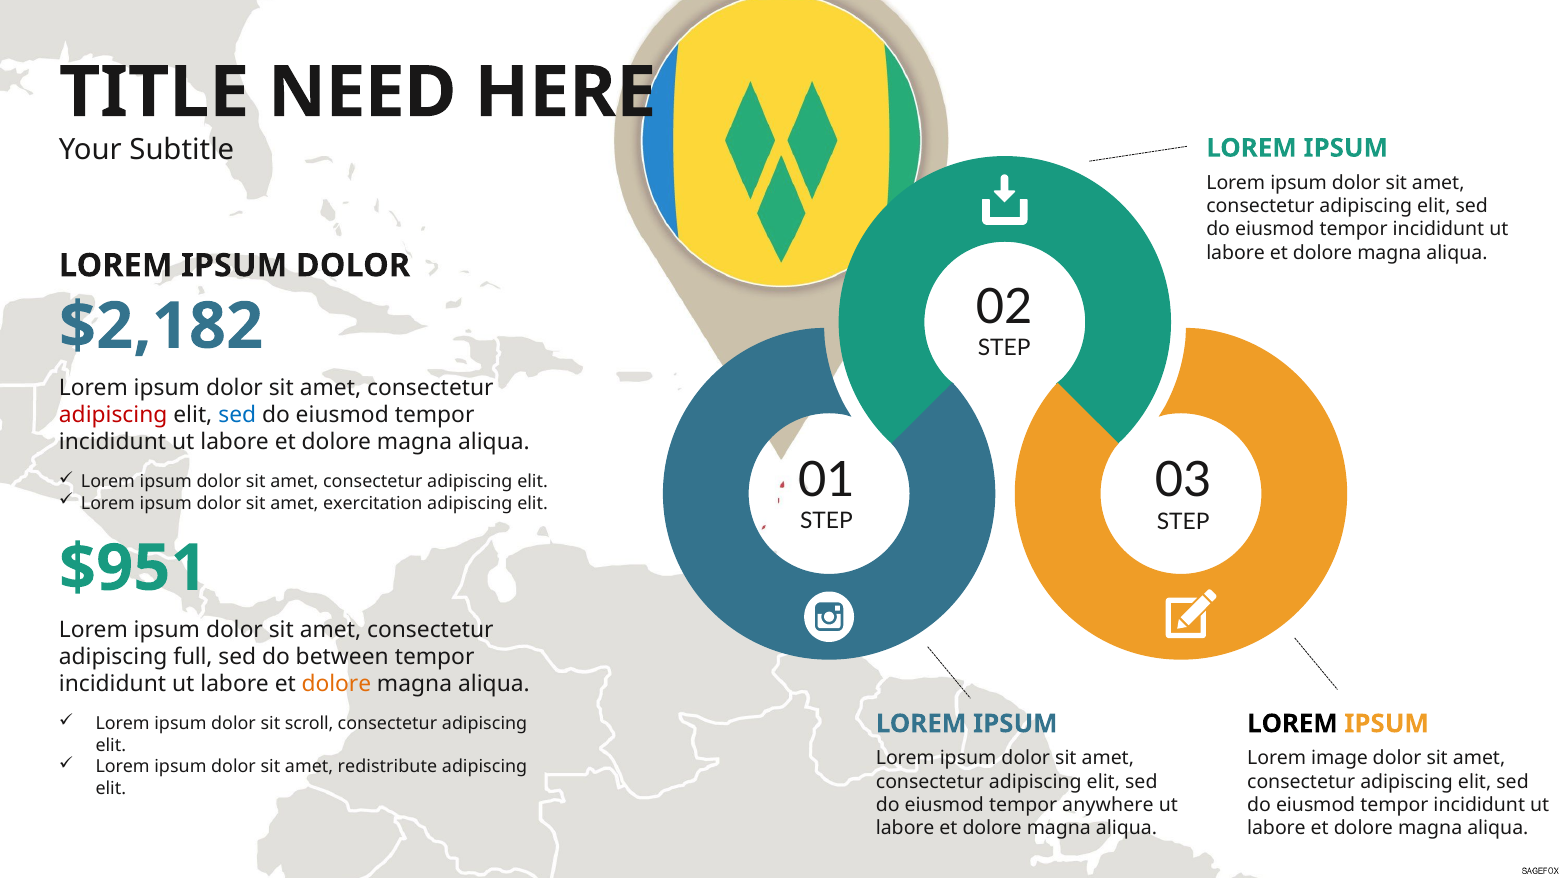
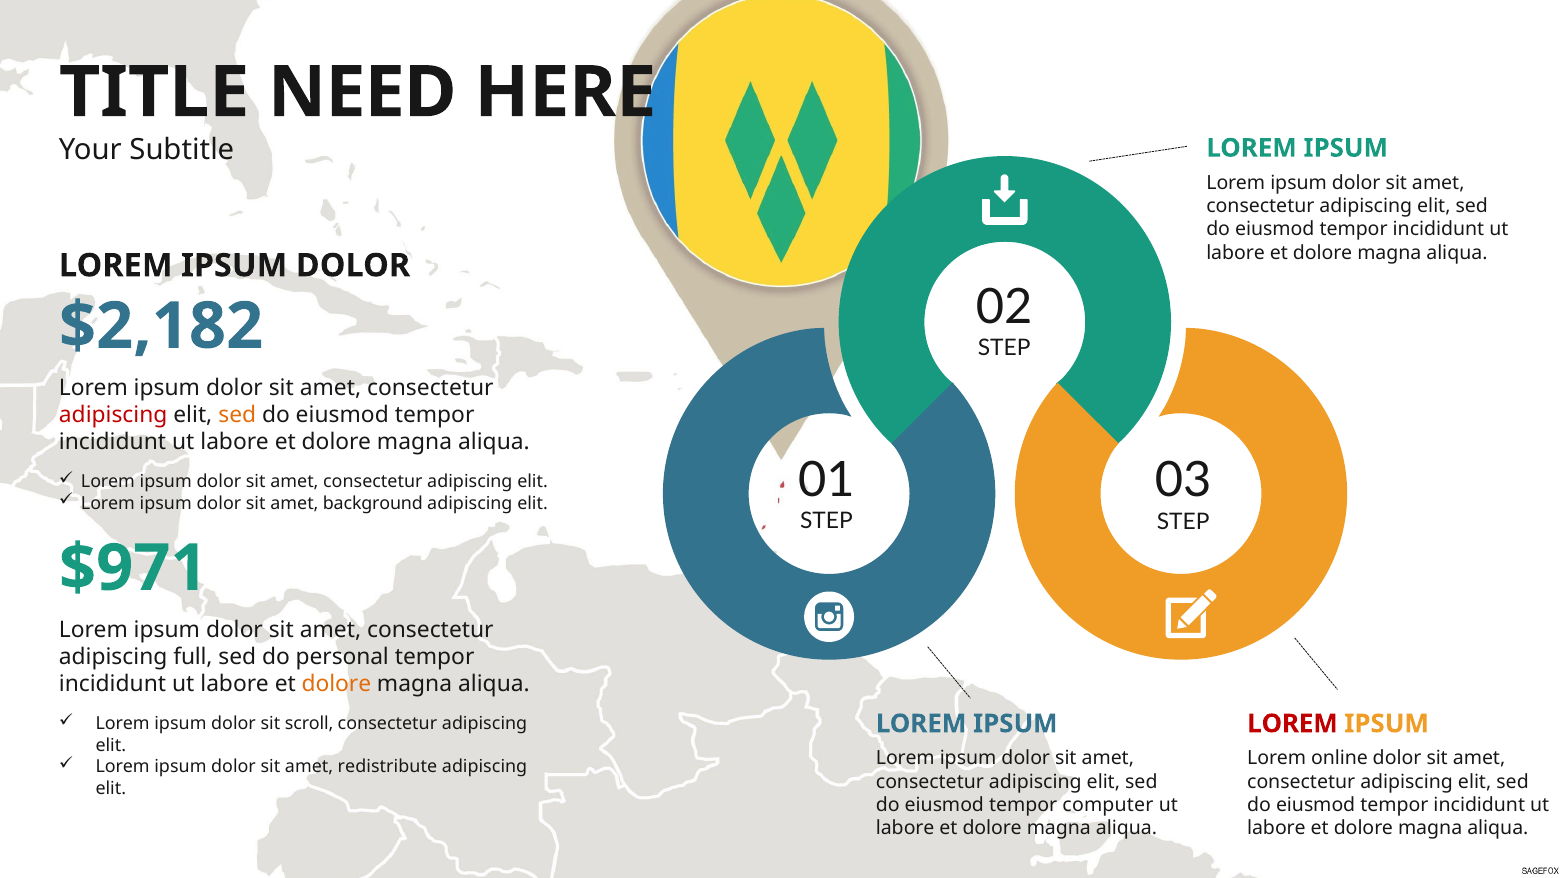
sed colour: blue -> orange (237, 415)
exercitation: exercitation -> background (373, 504)
$951: $951 -> $971 (133, 569)
between: between -> personal (342, 658)
LOREM colour: black -> red (1292, 724)
image: image -> online (1339, 759)
anywhere: anywhere -> computer (1108, 806)
